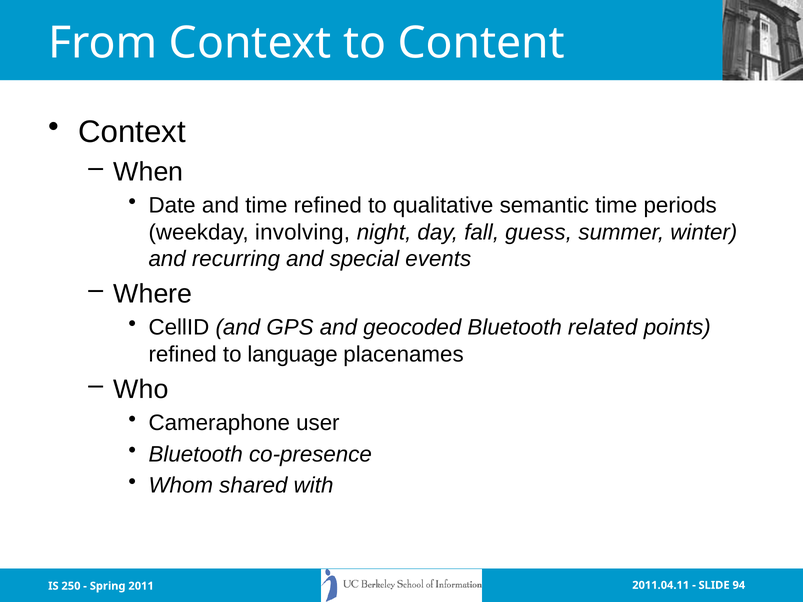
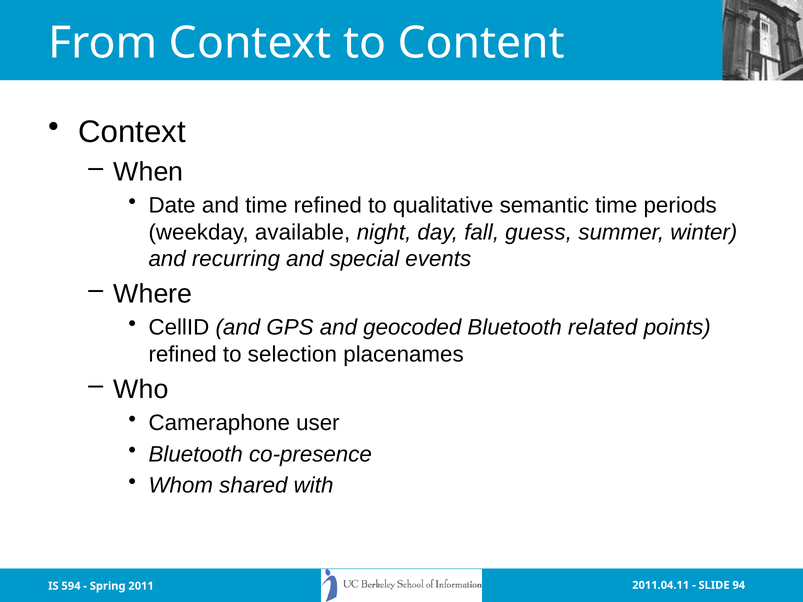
involving: involving -> available (303, 232)
language: language -> selection (292, 354)
250: 250 -> 594 (71, 586)
